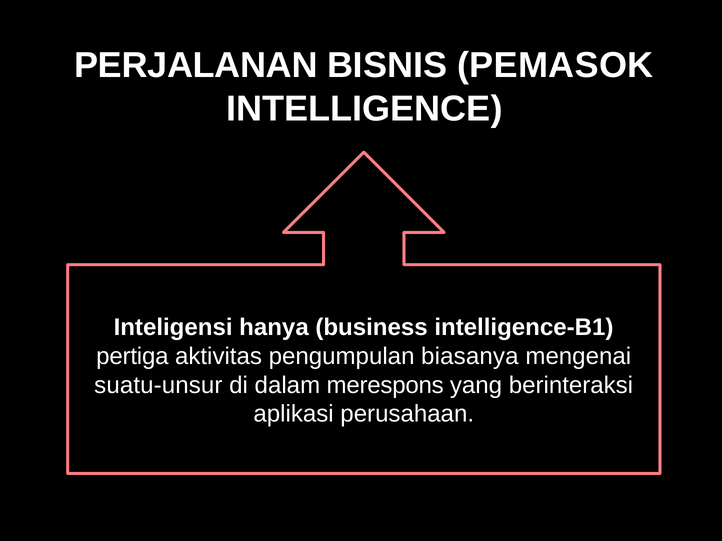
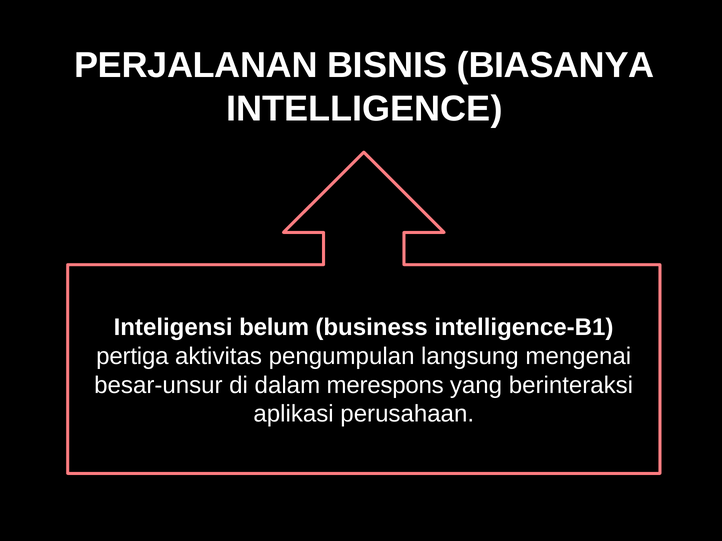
PEMASOK: PEMASOK -> BIASANYA (556, 65)
hanya: hanya -> belum (274, 328)
biasanya: biasanya -> langsung (470, 357)
suatu-unsur: suatu-unsur -> besar-unsur (158, 385)
